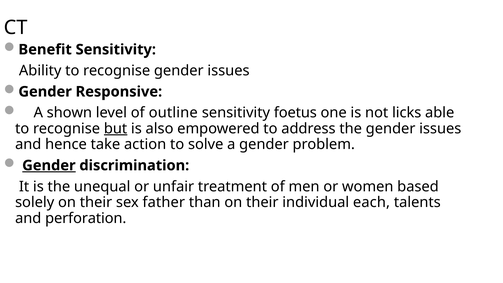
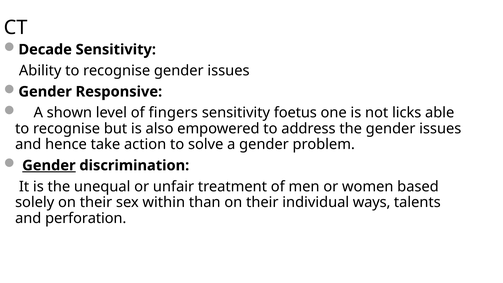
Benefit: Benefit -> Decade (45, 50)
outline: outline -> fingers (173, 113)
but underline: present -> none (116, 129)
father: father -> within (164, 202)
each: each -> ways (372, 202)
